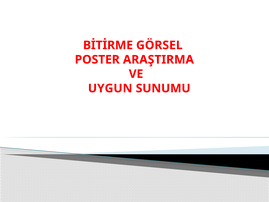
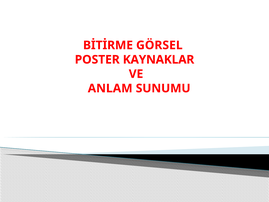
ARAŞTIRMA: ARAŞTIRMA -> KAYNAKLAR (159, 60)
UYGUN: UYGUN -> ANLAM (110, 88)
